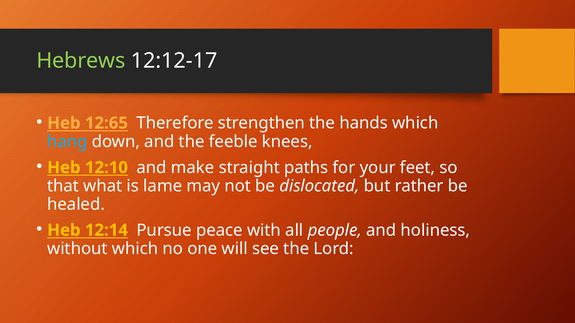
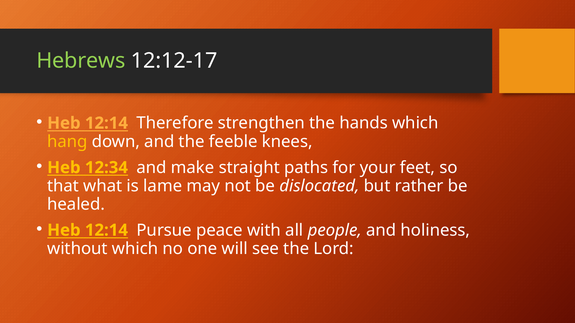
12:65: 12:65 -> 12:14 (106, 123)
hang colour: light blue -> yellow (67, 142)
12:10: 12:10 -> 12:34 (106, 168)
